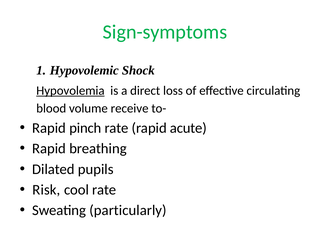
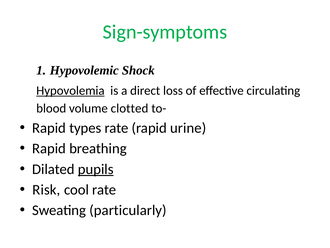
receive: receive -> clotted (130, 108)
pinch: pinch -> types (85, 128)
acute: acute -> urine (188, 128)
pupils underline: none -> present (96, 169)
